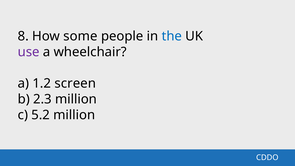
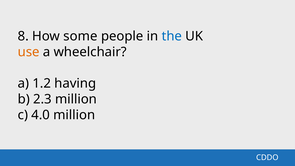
use colour: purple -> orange (29, 52)
screen: screen -> having (75, 83)
5.2: 5.2 -> 4.0 (41, 115)
